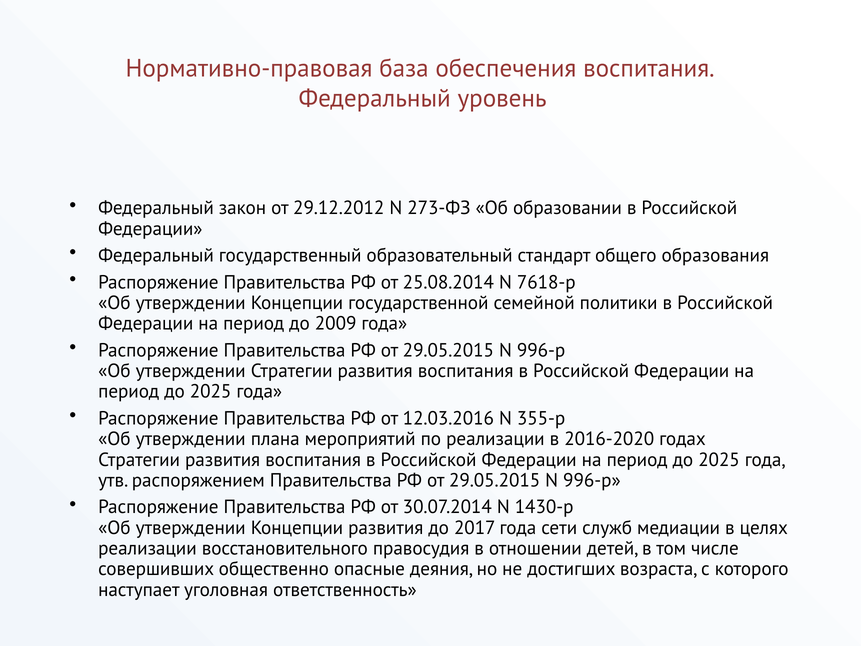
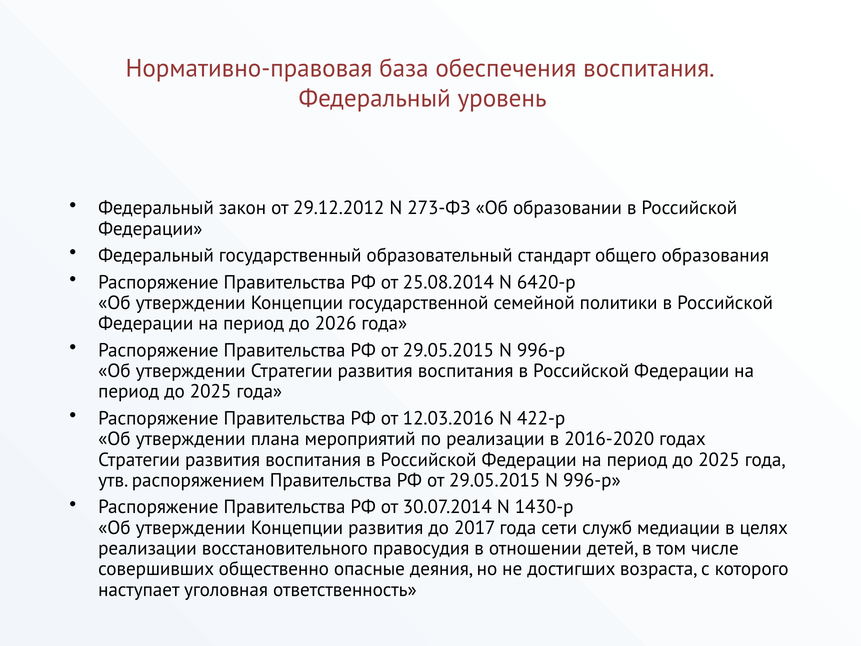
7618-р: 7618-р -> 6420-р (546, 282)
2009: 2009 -> 2026 (336, 323)
355-р: 355-р -> 422-р (541, 418)
